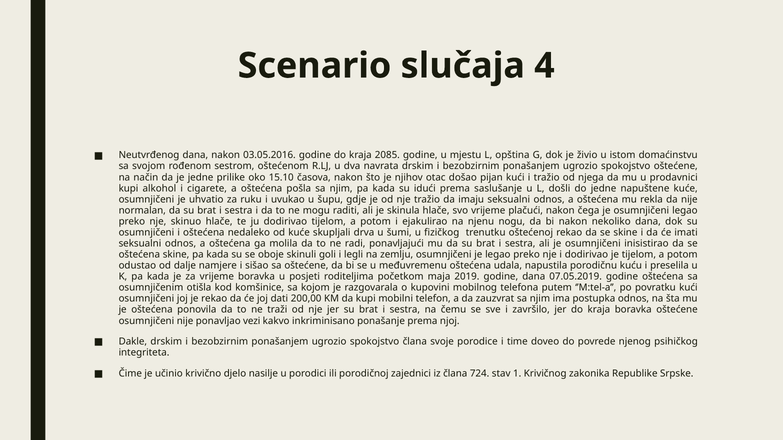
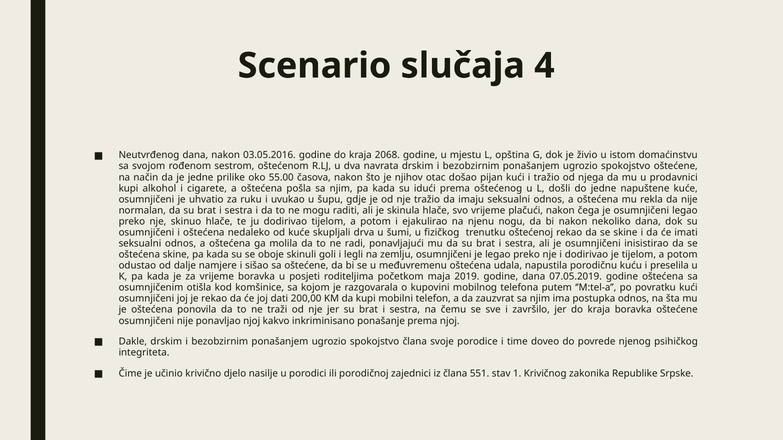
2085: 2085 -> 2068 (387, 155)
15.10: 15.10 -> 55.00 (281, 177)
saslušanje: saslušanje -> oštećenog (498, 189)
ponavljao vezi: vezi -> njoj (252, 321)
724: 724 -> 551 (480, 374)
